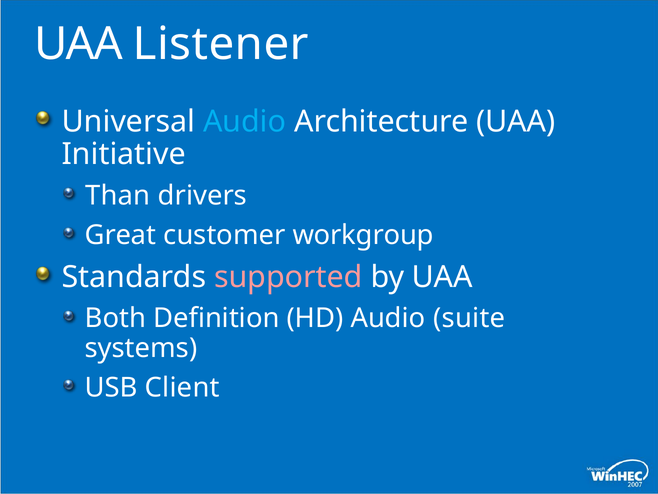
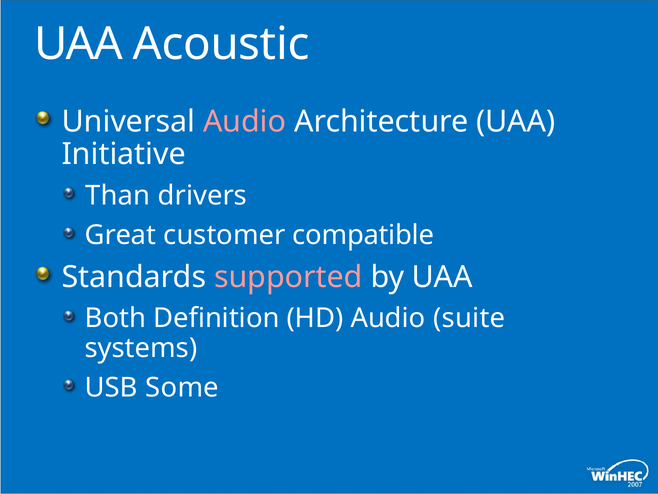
Listener: Listener -> Acoustic (221, 44)
Audio colour: light blue -> pink (245, 121)
workgroup: workgroup -> compatible (363, 235)
Client: Client -> Some (182, 387)
